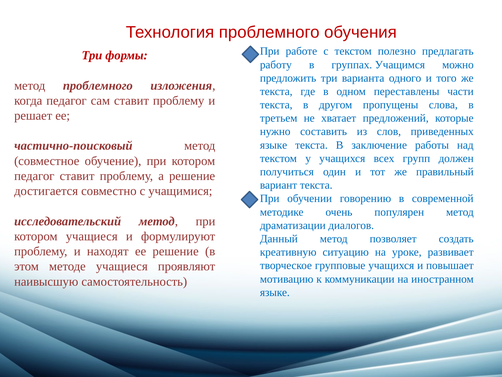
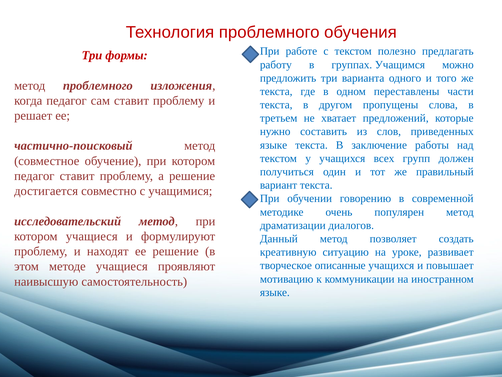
групповые: групповые -> описанные (340, 265)
